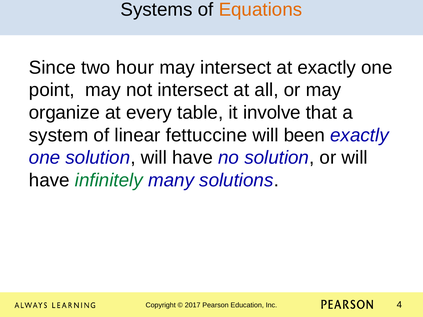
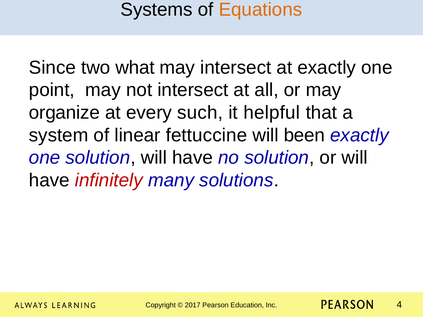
hour: hour -> what (135, 68)
table: table -> such (200, 113)
involve: involve -> helpful (272, 113)
infinitely colour: green -> red (109, 180)
